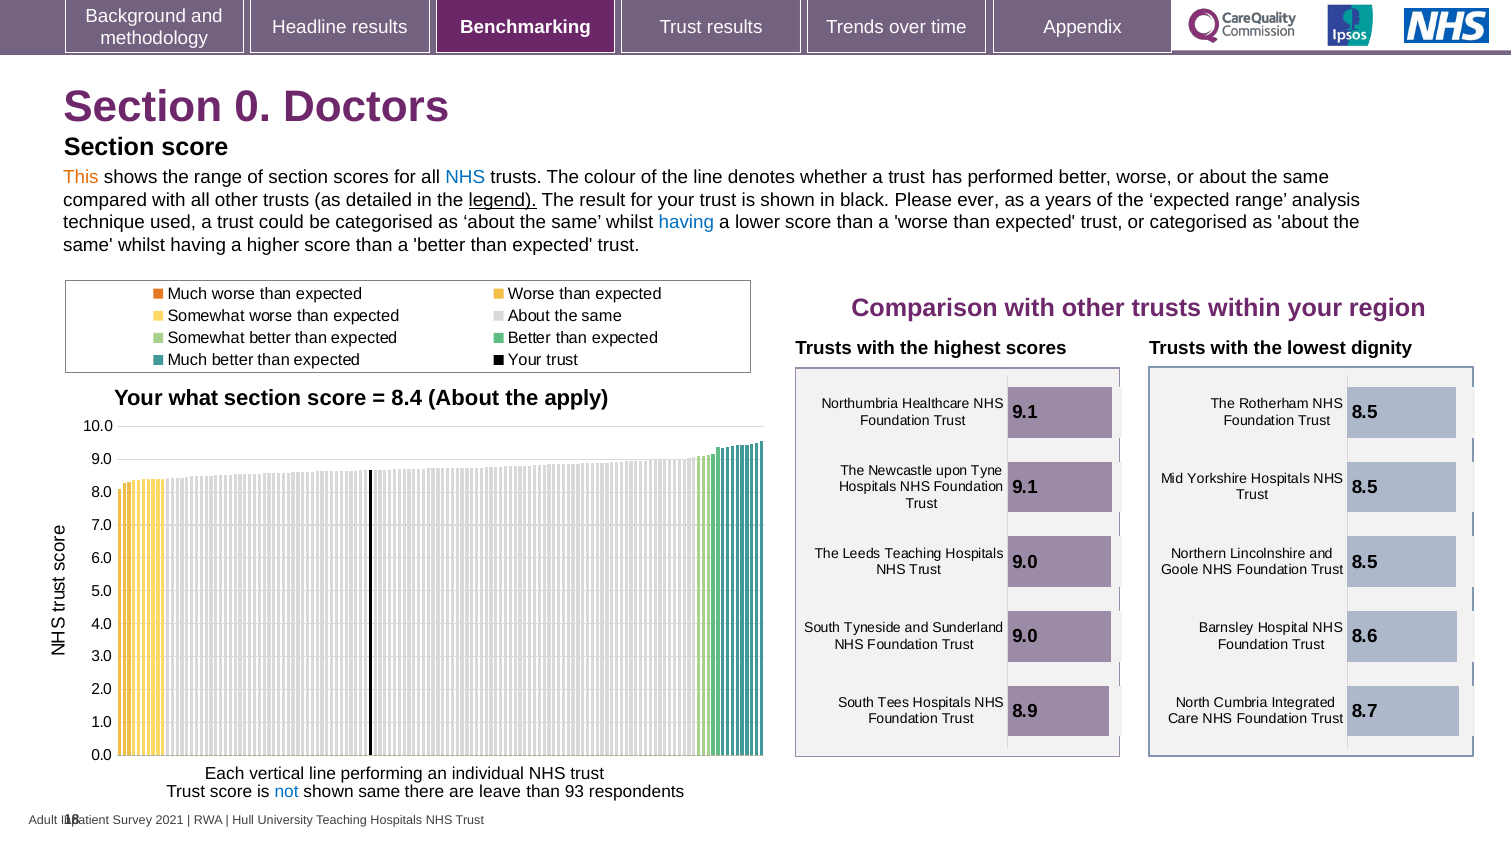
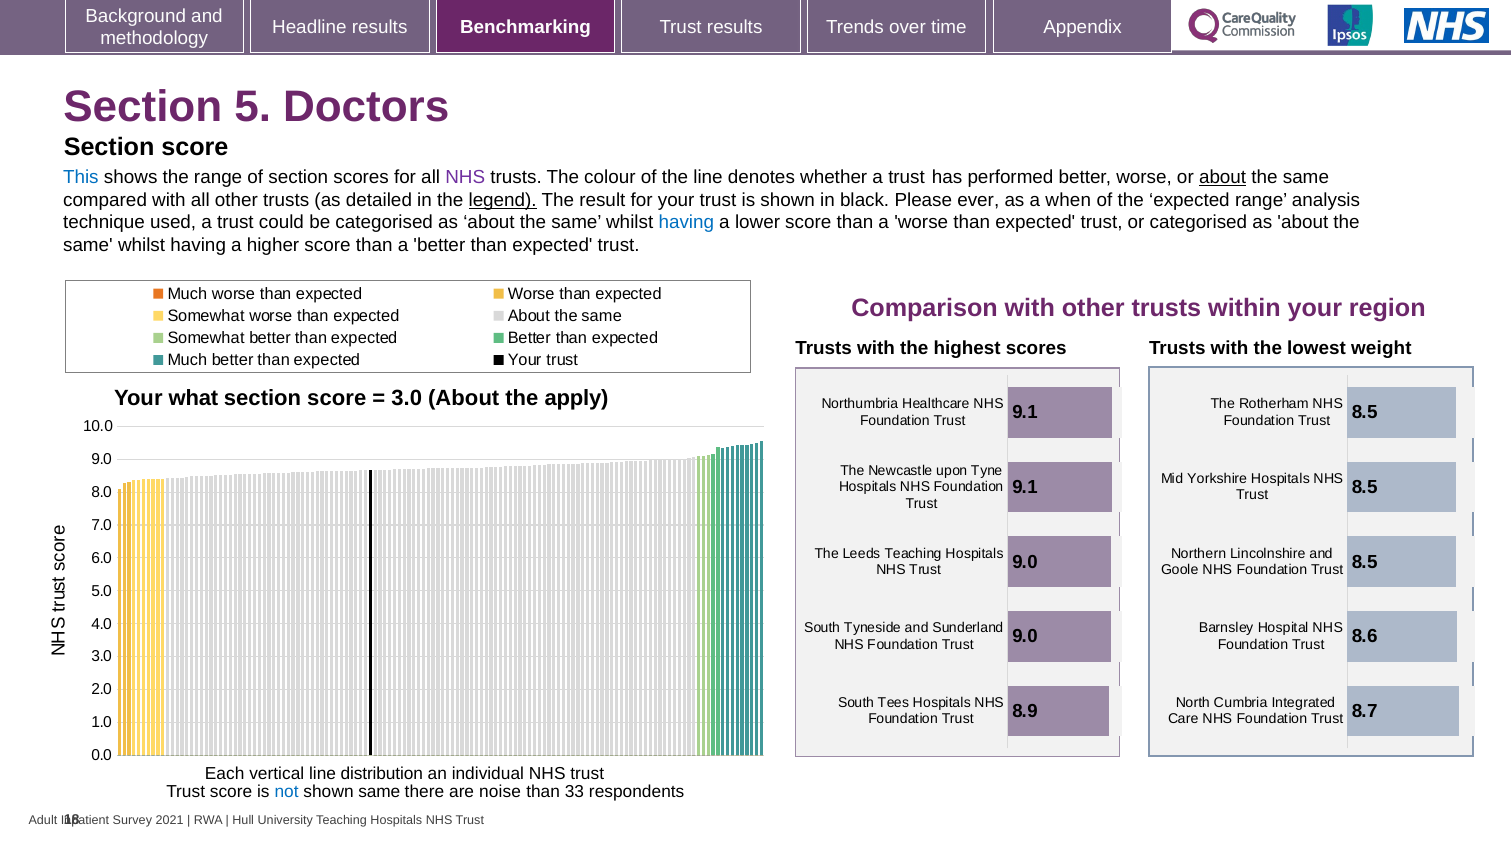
0: 0 -> 5 (253, 107)
This colour: orange -> blue (81, 177)
NHS colour: blue -> purple (465, 177)
about underline: none -> present (1223, 177)
years: years -> when (1068, 200)
dignity: dignity -> weight (1381, 348)
8.4: 8.4 -> 3.0 (407, 398)
performing: performing -> distribution (382, 773)
leave: leave -> noise (500, 792)
93: 93 -> 33 (574, 792)
